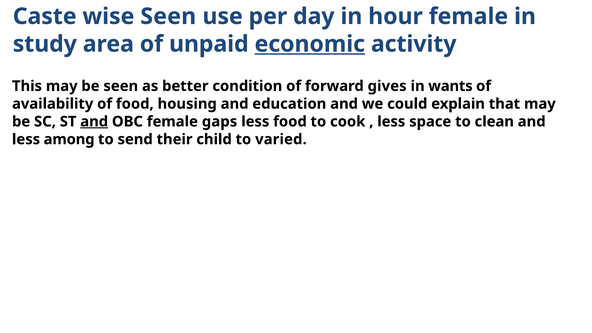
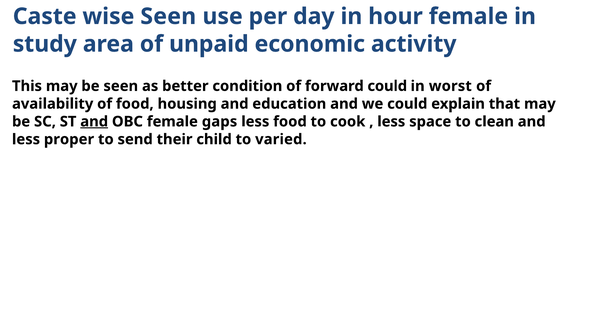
economic underline: present -> none (310, 44)
forward gives: gives -> could (387, 86)
wants: wants -> worst (450, 86)
among: among -> proper (69, 139)
